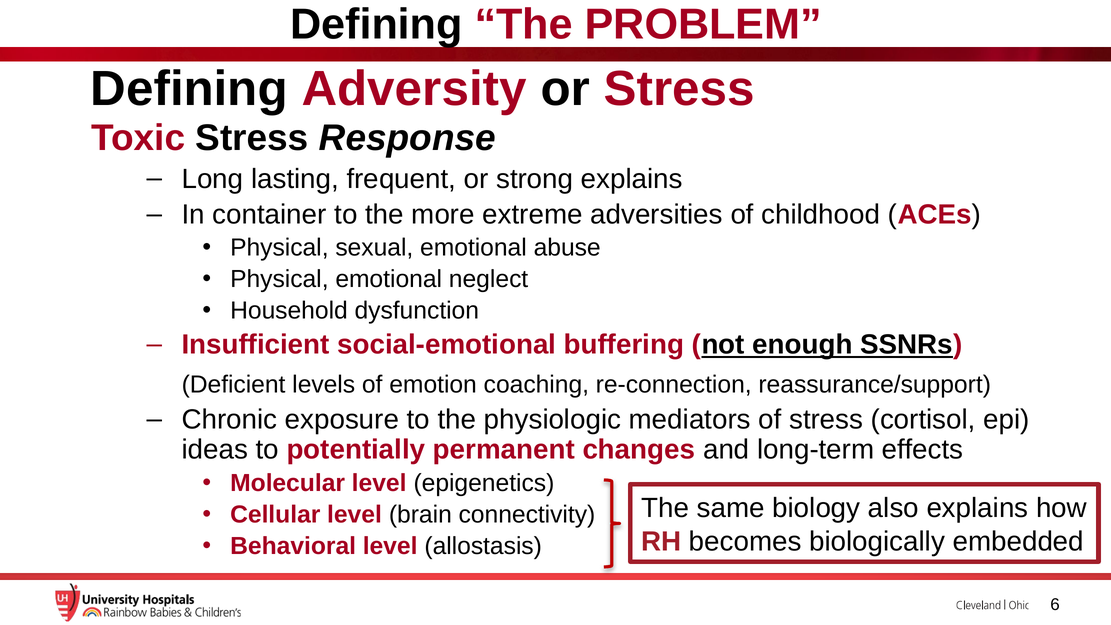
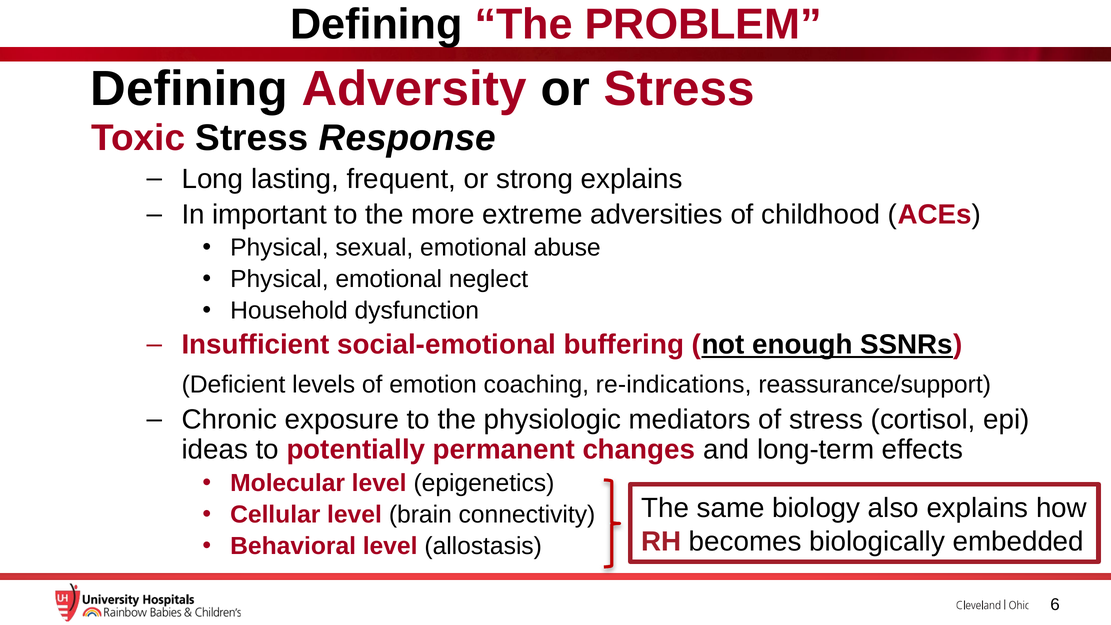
container: container -> important (270, 214)
re-connection: re-connection -> re-indications (674, 385)
